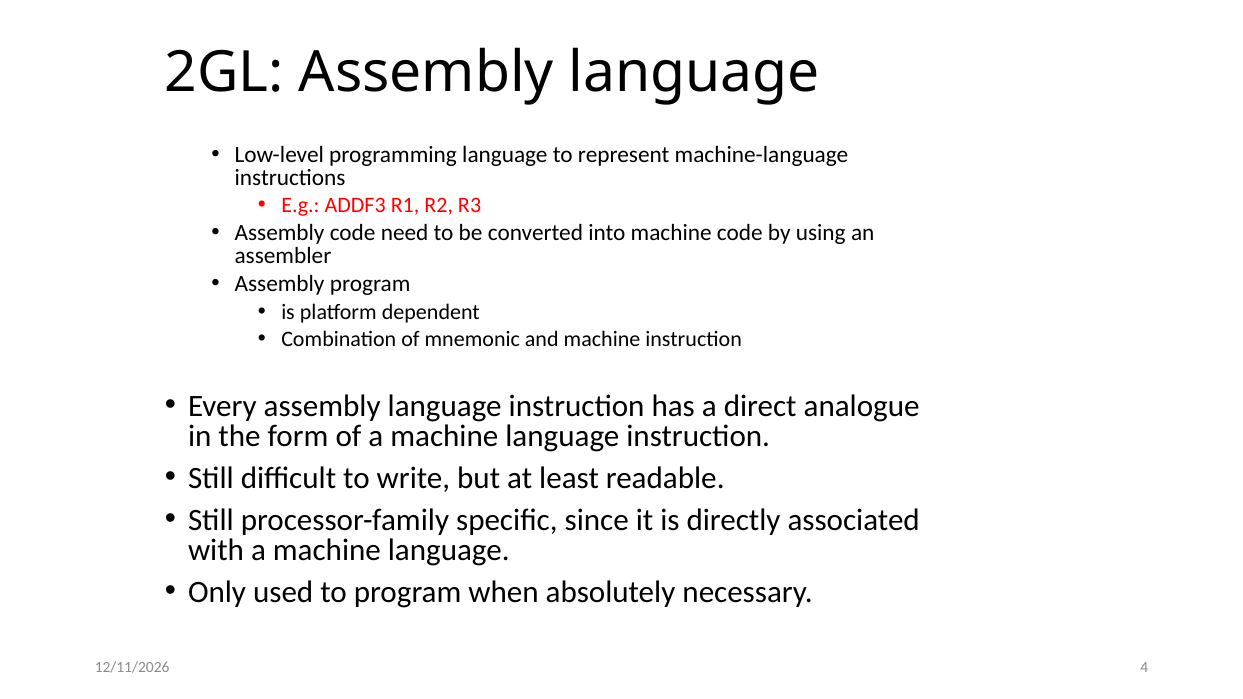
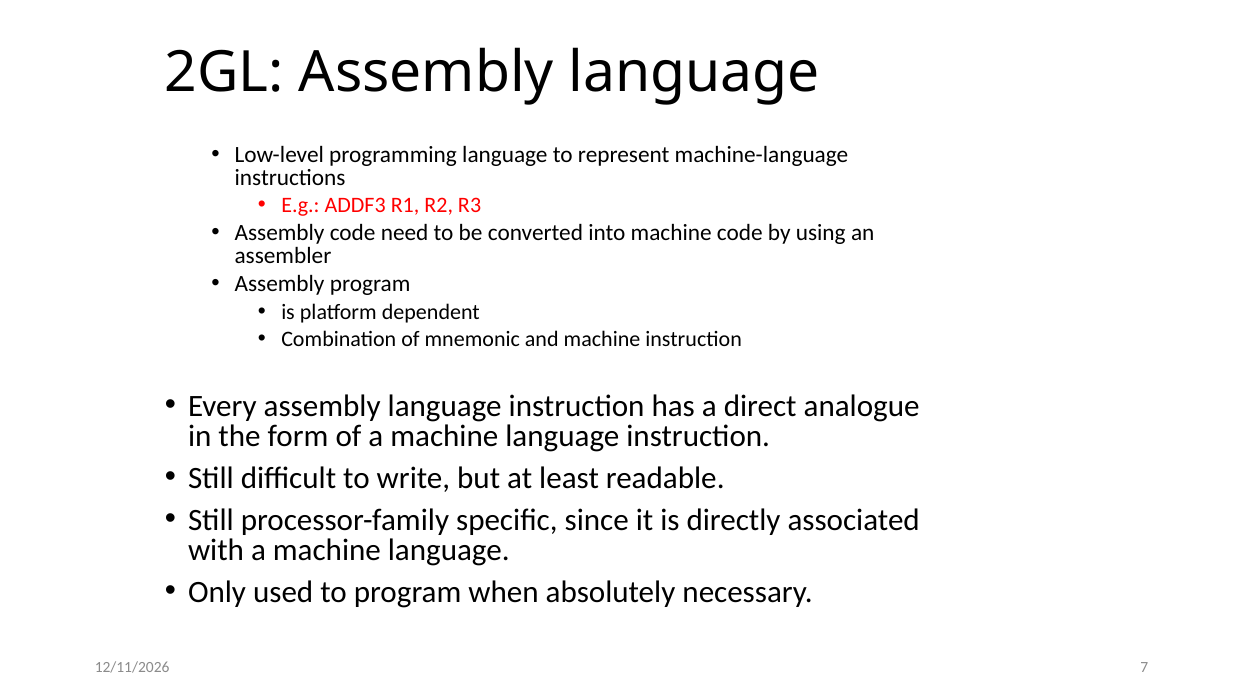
4: 4 -> 7 (1144, 668)
